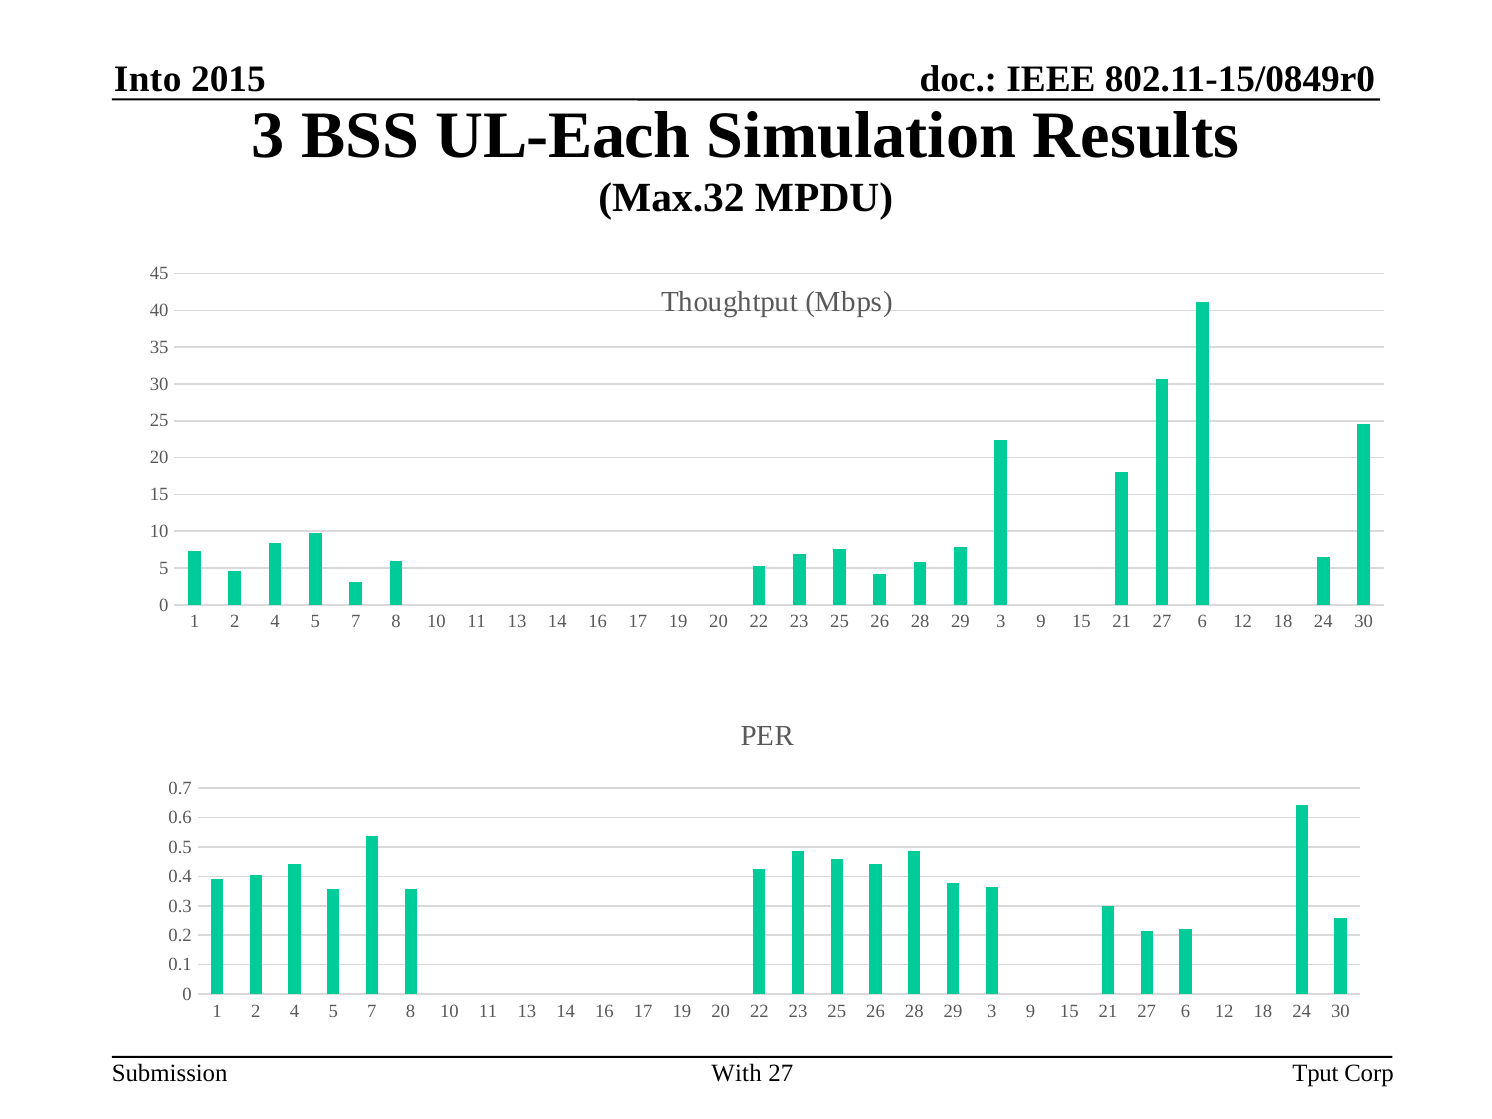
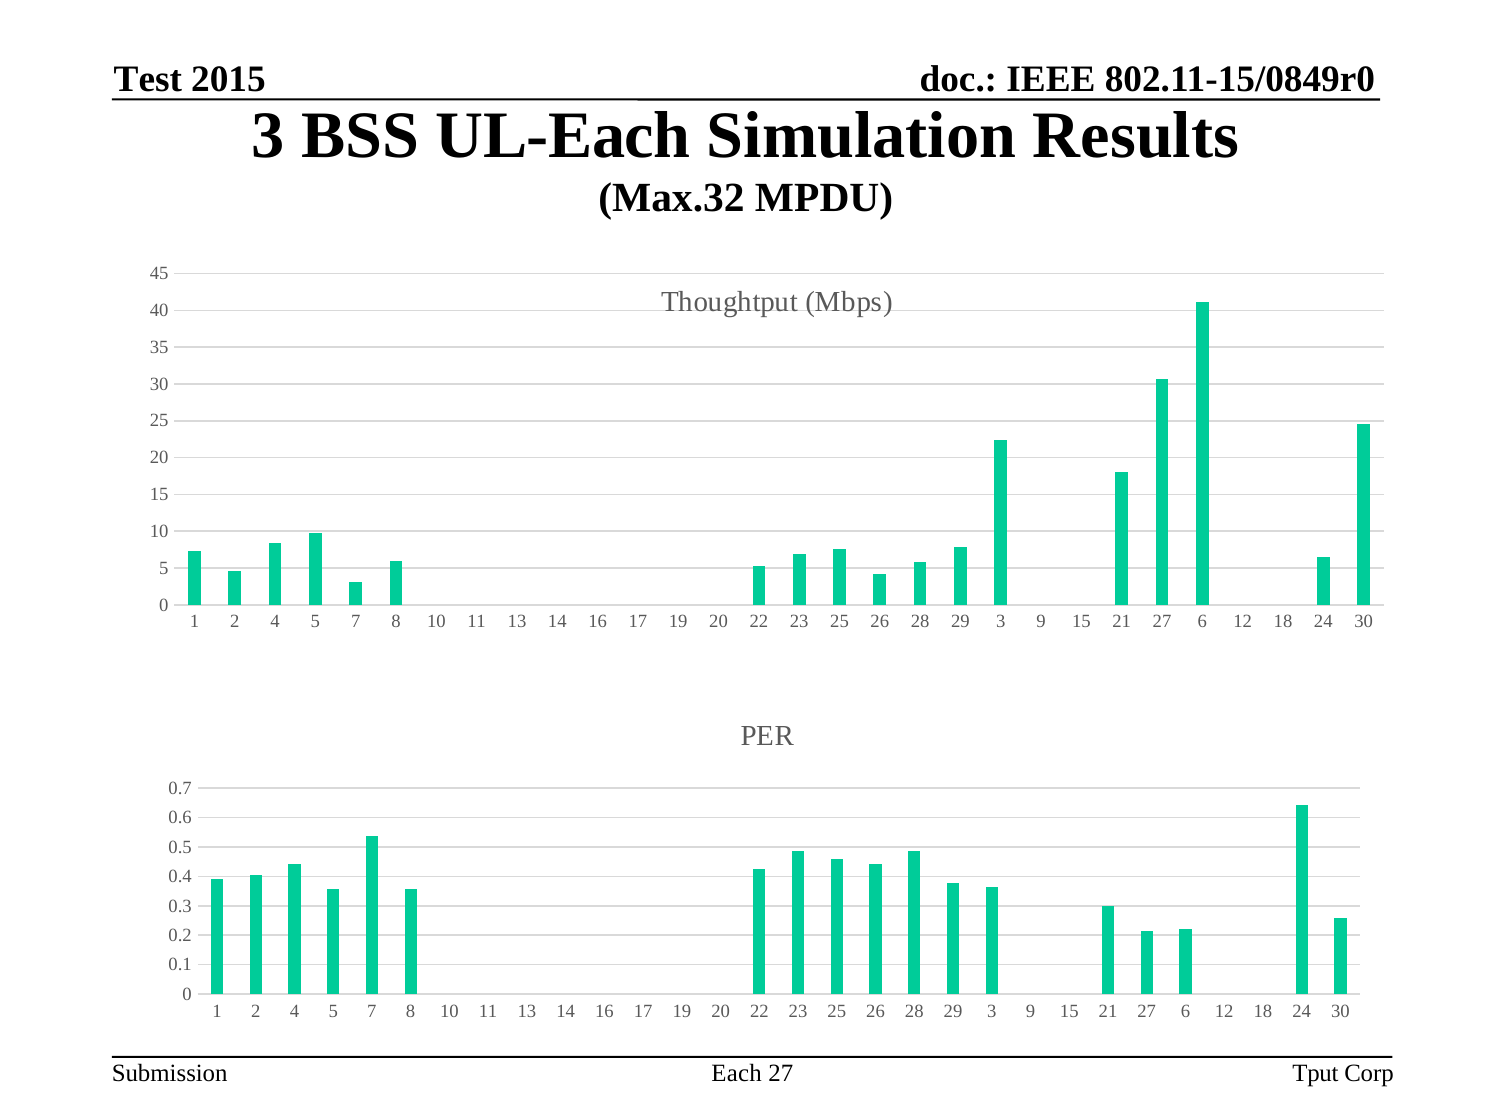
Into: Into -> Test (148, 80)
With: With -> Each (737, 1073)
